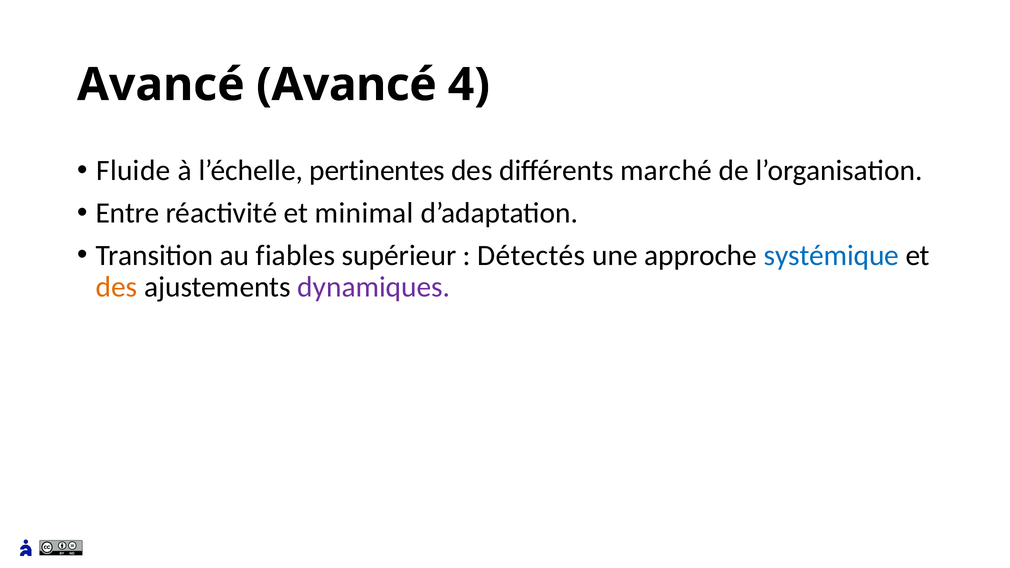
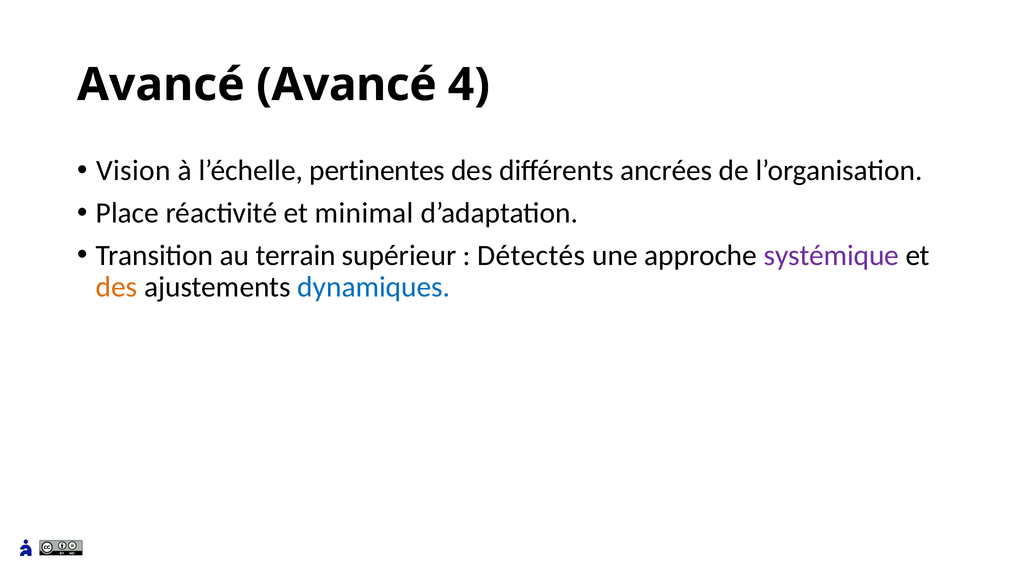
Fluide: Fluide -> Vision (133, 171)
marché: marché -> ancrées (666, 171)
Entre: Entre -> Place (127, 213)
fiables: fiables -> terrain (296, 255)
systémique colour: blue -> purple (831, 255)
dynamiques colour: purple -> blue (374, 287)
